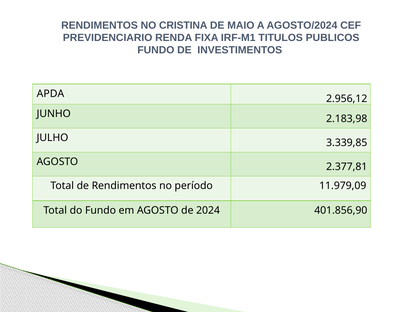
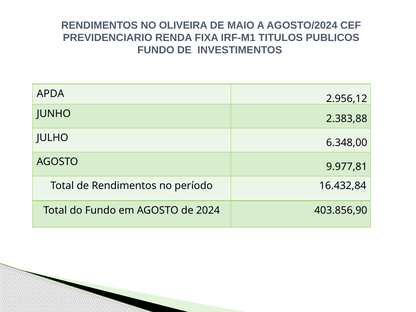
CRISTINA: CRISTINA -> OLIVEIRA (183, 25)
2.183,98: 2.183,98 -> 2.383,88 (347, 119)
3.339,85: 3.339,85 -> 6.348,00 (347, 143)
2.377,81: 2.377,81 -> 9.977,81 (347, 167)
11.979,09: 11.979,09 -> 16.432,84 (343, 186)
401.856,90: 401.856,90 -> 403.856,90 (341, 210)
